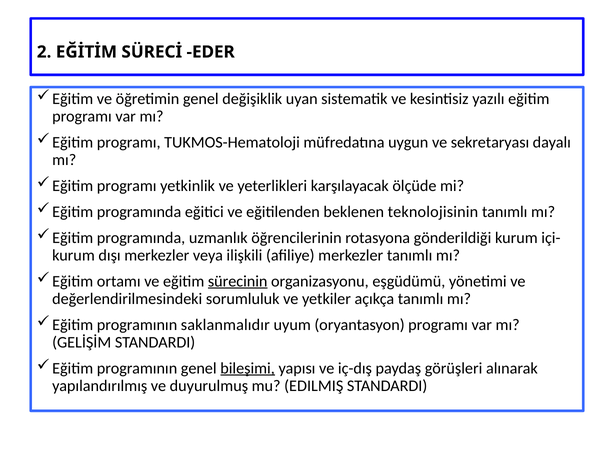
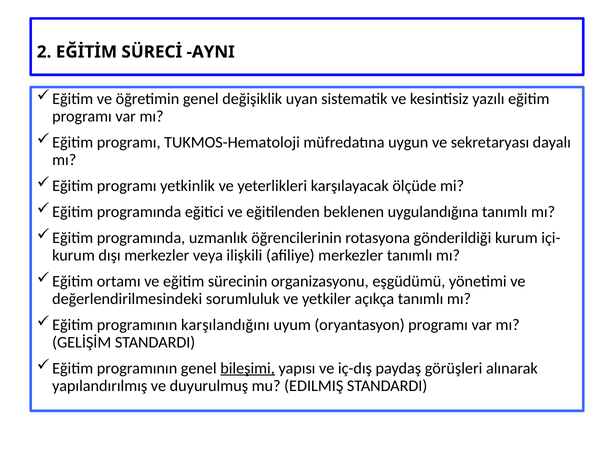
EDER: EDER -> AYNI (211, 52)
teknolojisinin: teknolojisinin -> uygulandığına (433, 212)
sürecinin underline: present -> none (238, 282)
saklanmalıdır: saklanmalıdır -> karşılandığını (225, 325)
